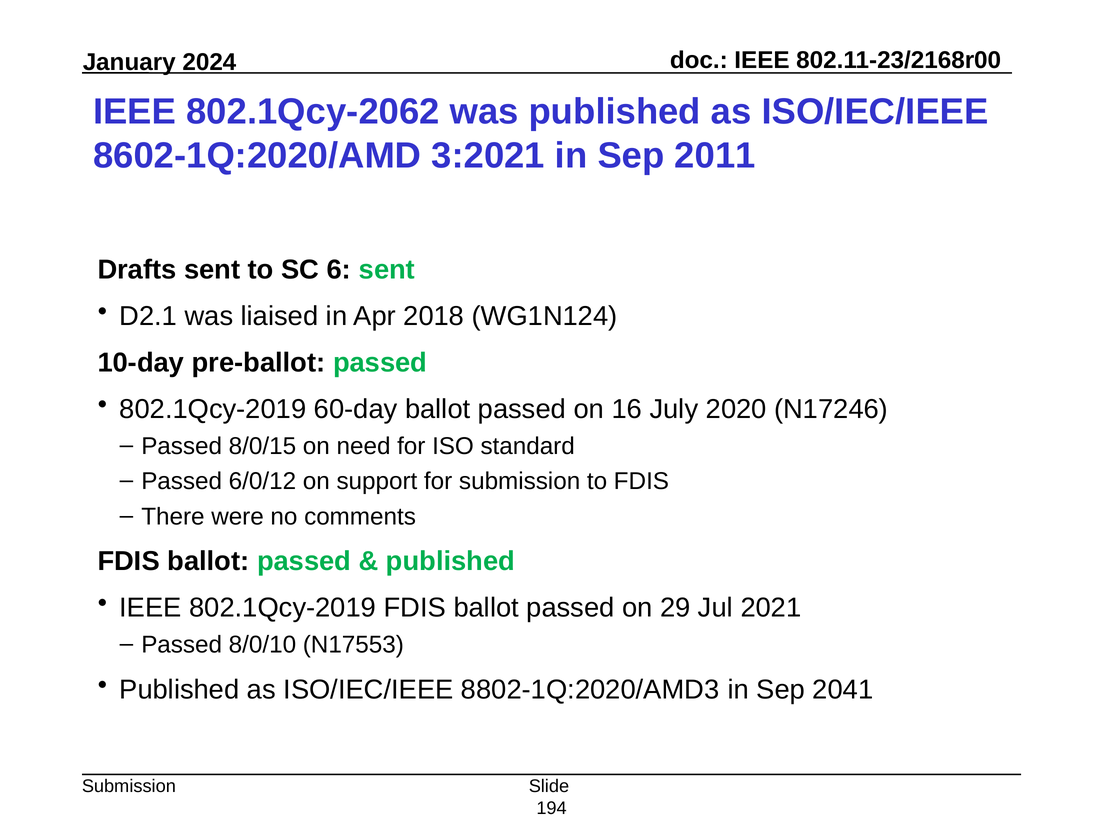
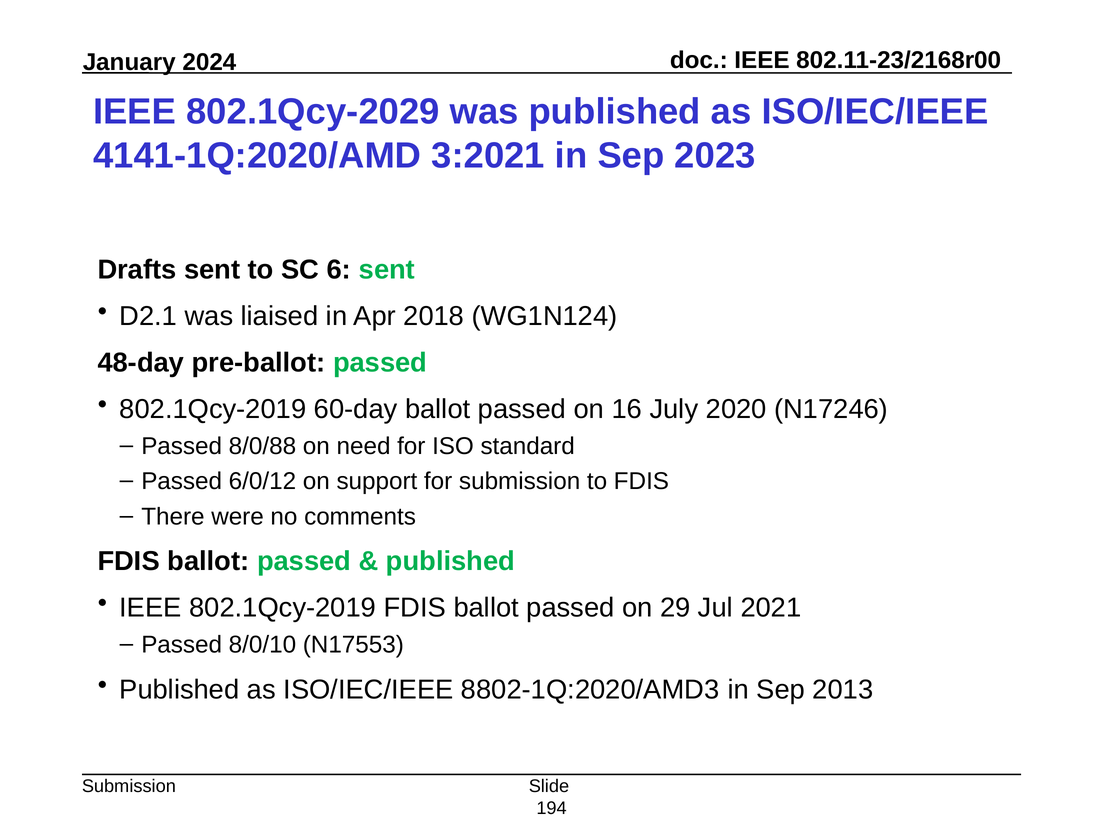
802.1Qcy-2062: 802.1Qcy-2062 -> 802.1Qcy-2029 (313, 112)
8602-1Q:2020/AMD: 8602-1Q:2020/AMD -> 4141-1Q:2020/AMD (257, 156)
2011: 2011 -> 2023 (715, 156)
10-day: 10-day -> 48-day (141, 363)
8/0/15: 8/0/15 -> 8/0/88 (262, 446)
2041: 2041 -> 2013 (843, 690)
